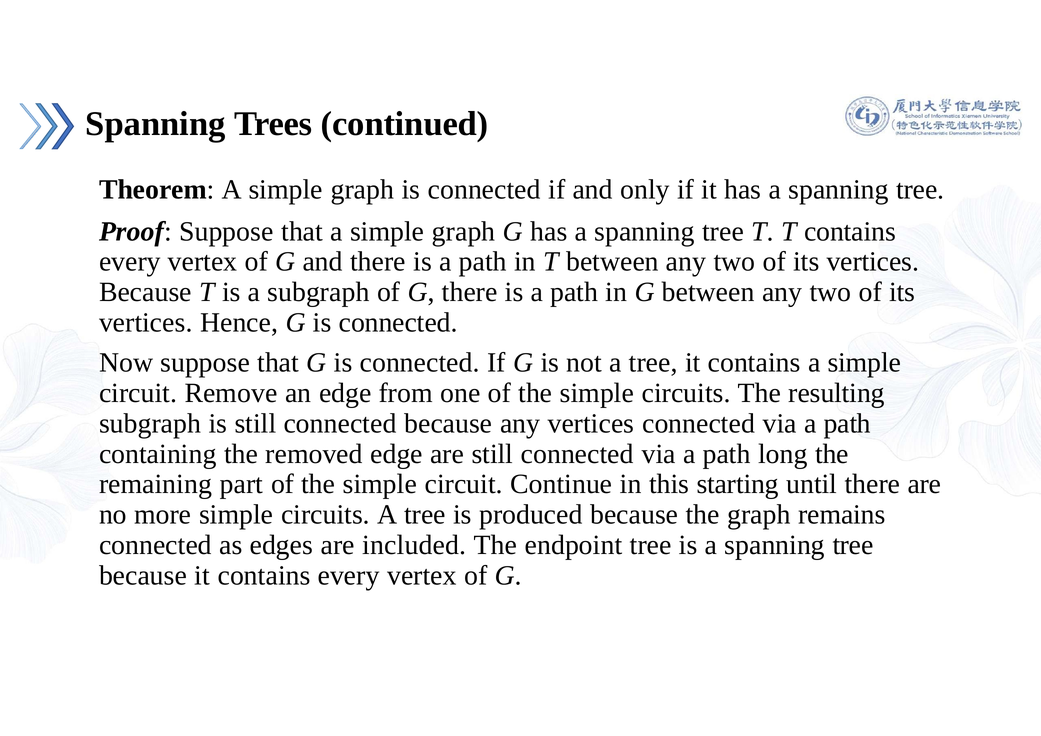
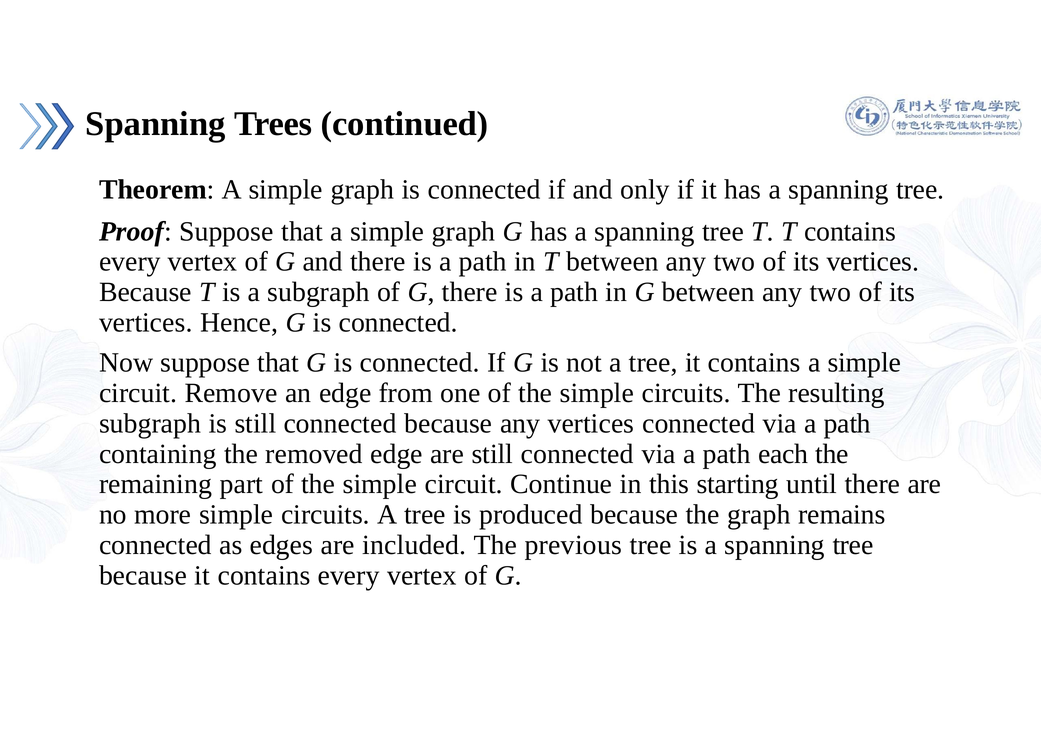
long: long -> each (783, 454)
endpoint: endpoint -> previous (573, 545)
